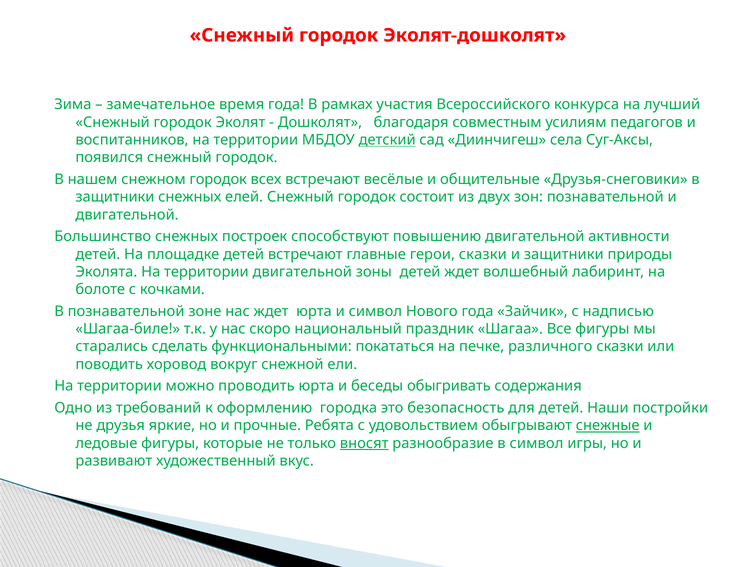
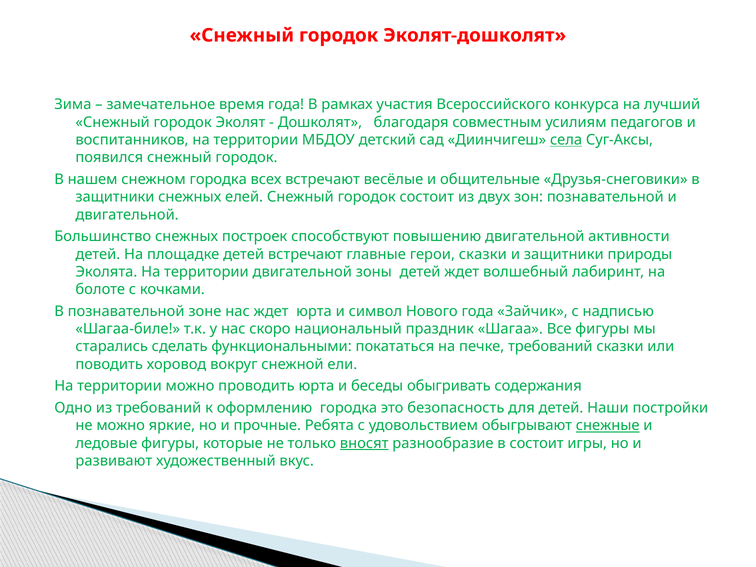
детский underline: present -> none (387, 140)
села underline: none -> present (566, 140)
снежном городок: городок -> городка (218, 179)
печке различного: различного -> требований (550, 347)
не друзья: друзья -> можно (121, 426)
в символ: символ -> состоит (537, 443)
